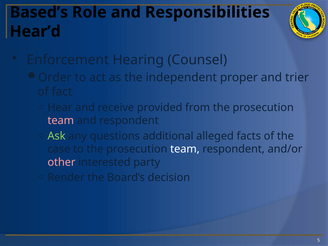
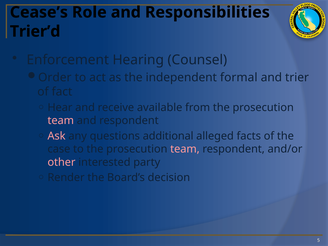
Based’s: Based’s -> Cease’s (39, 12)
Hear’d: Hear’d -> Trier’d (35, 31)
proper: proper -> formal (239, 78)
provided: provided -> available (160, 107)
Ask colour: light green -> pink (57, 136)
team colour: white -> pink (185, 149)
